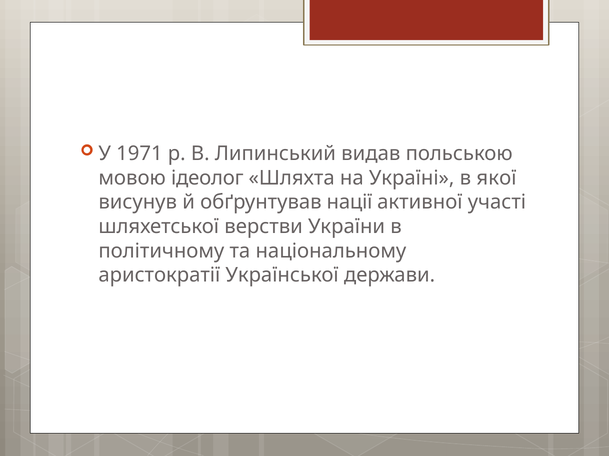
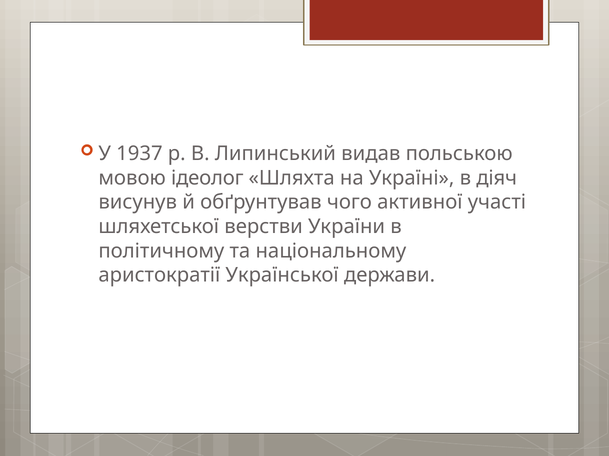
1971: 1971 -> 1937 (139, 154)
якої: якої -> діяч (497, 178)
нації: нації -> чого (349, 203)
